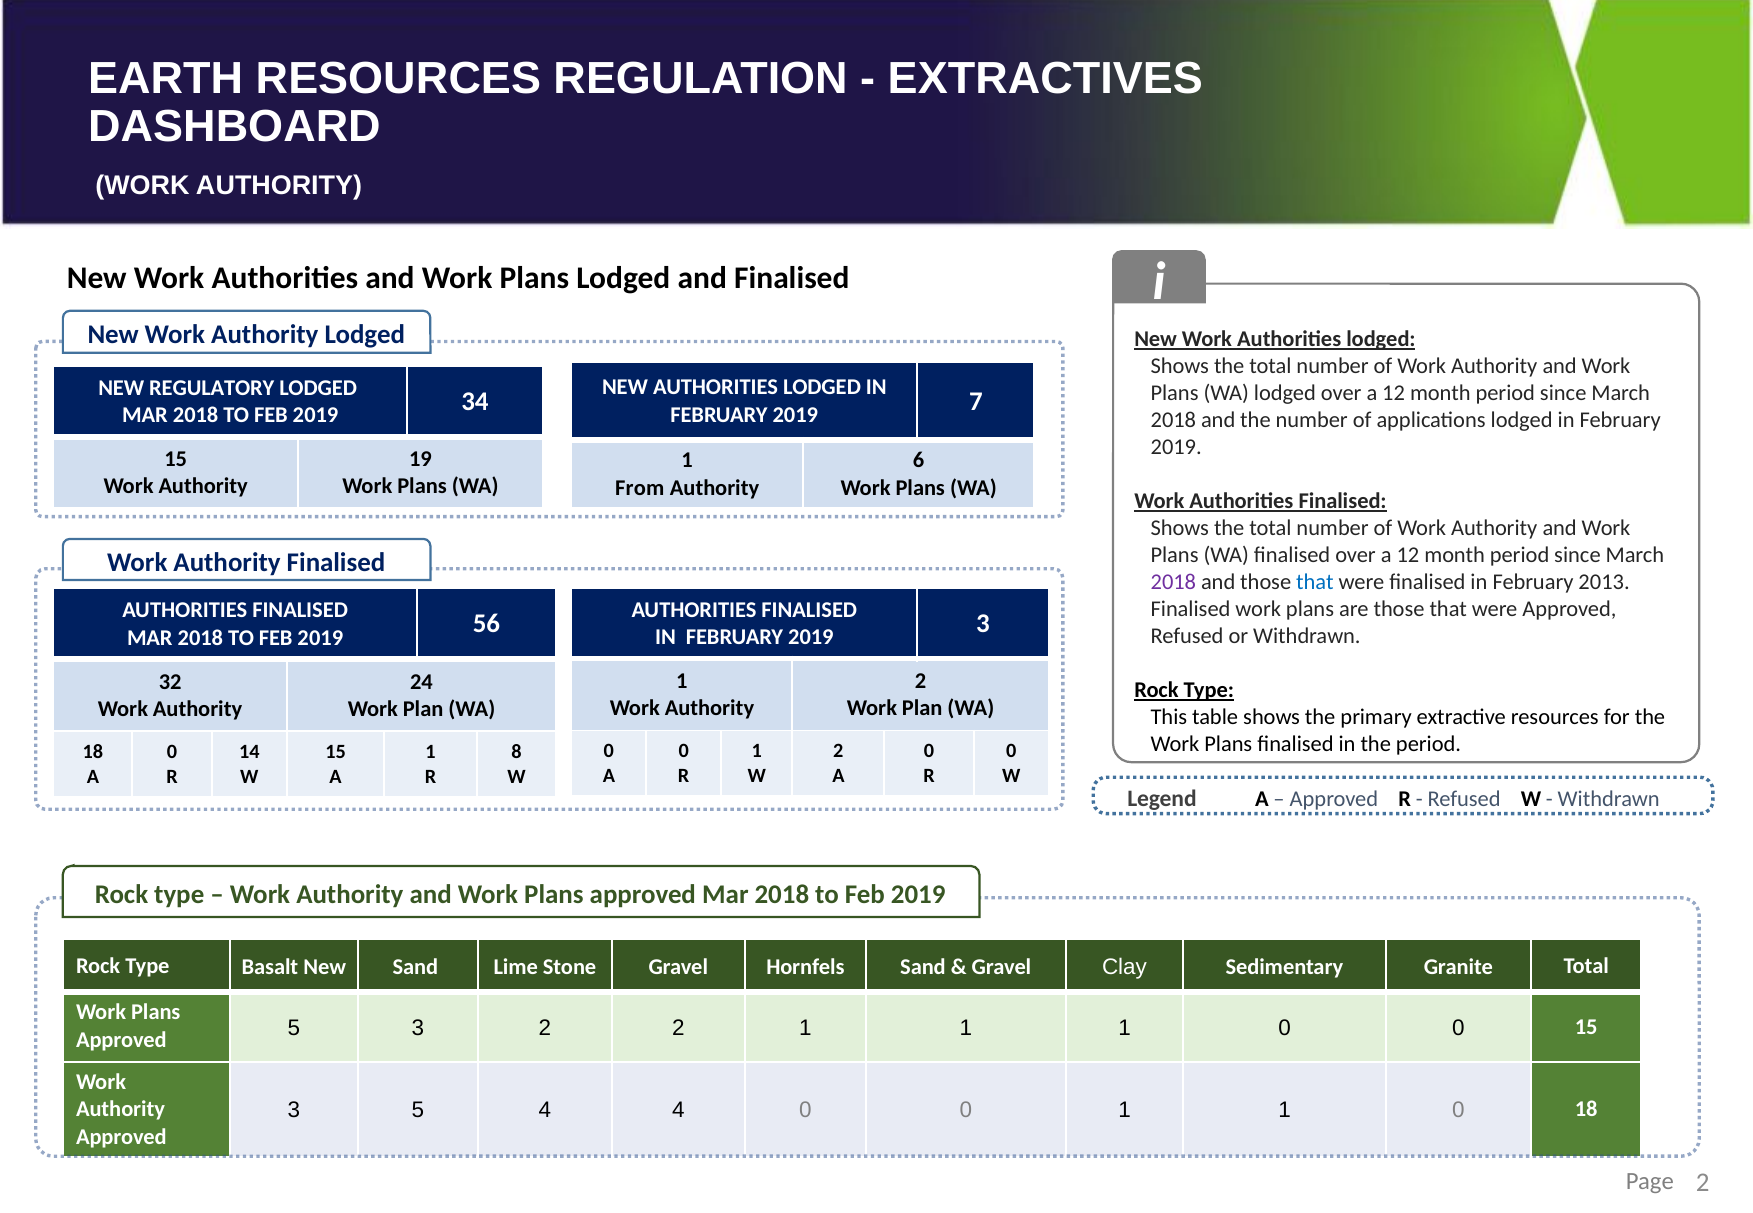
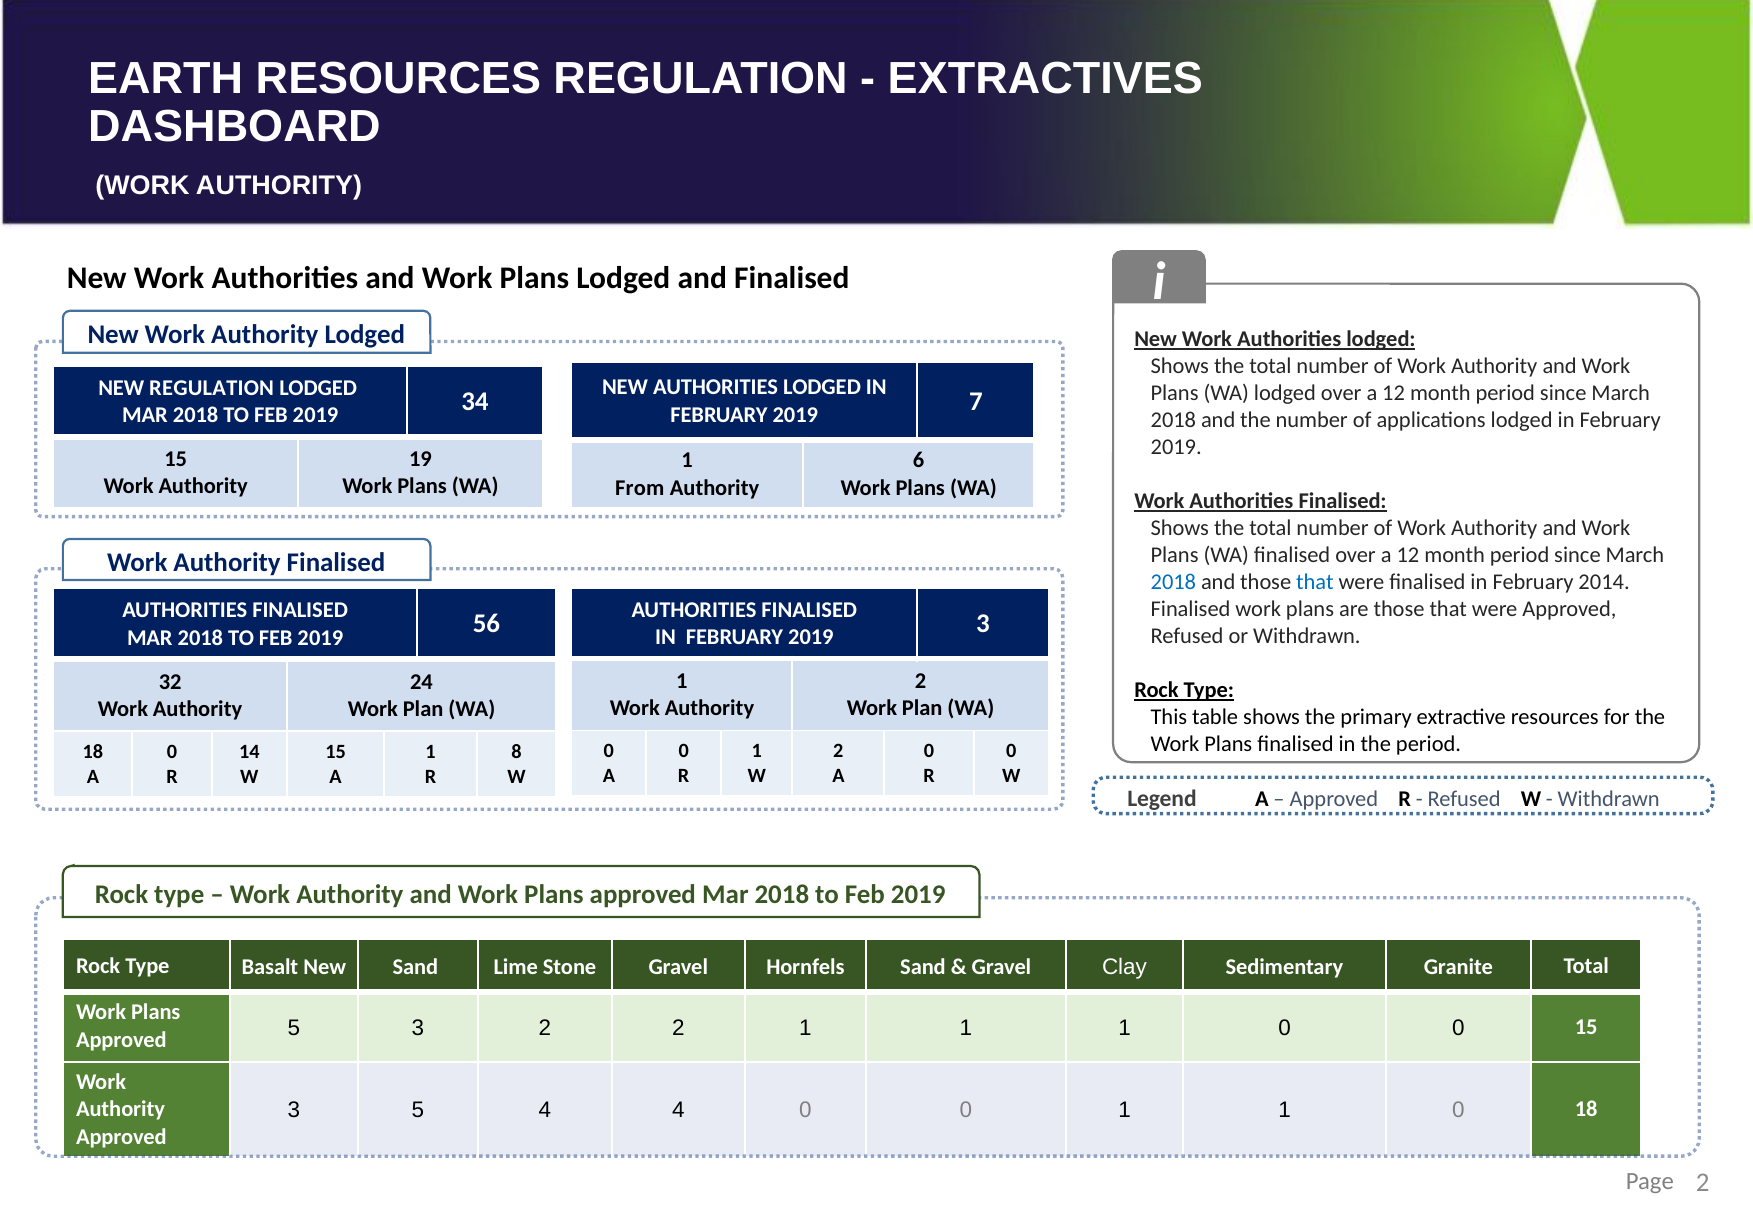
NEW REGULATORY: REGULATORY -> REGULATION (212, 388)
2018 colour: purple -> blue (1173, 582)
2013: 2013 -> 2014 (1604, 582)
